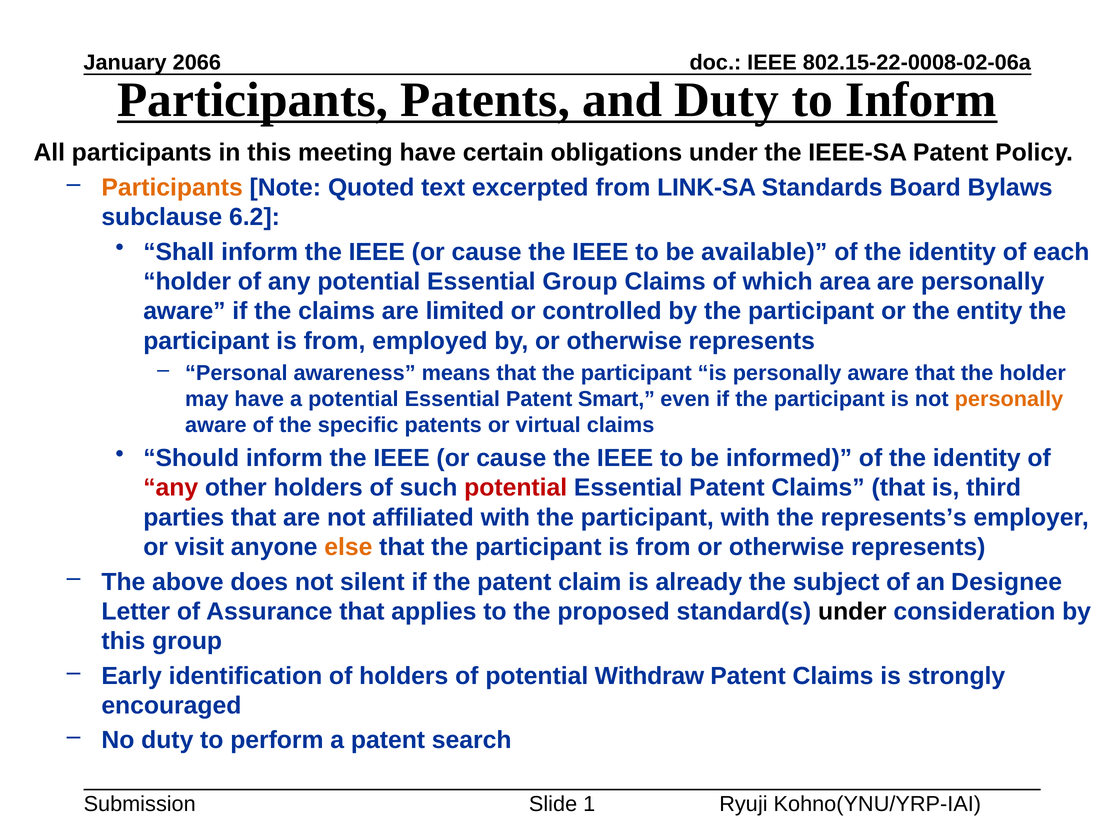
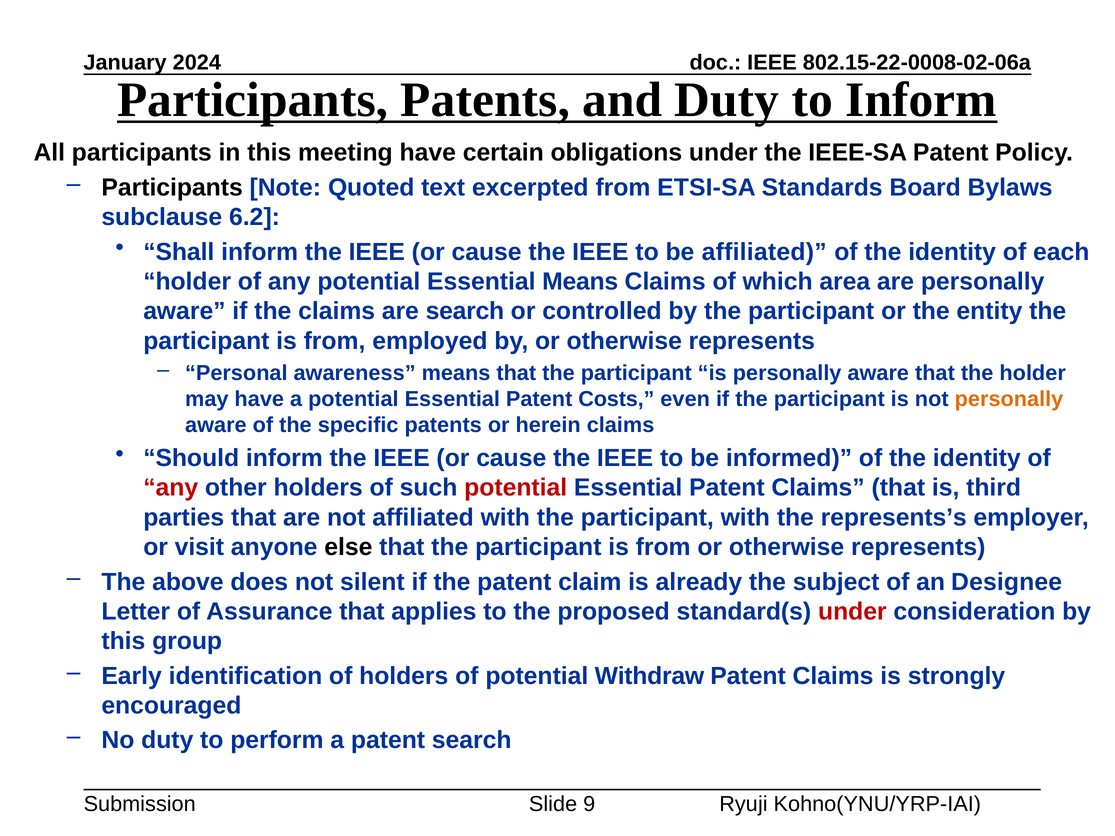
2066: 2066 -> 2024 (197, 63)
Participants colour: orange -> black (172, 188)
LINK-SA: LINK-SA -> ETSI-SA (706, 188)
be available: available -> affiliated (764, 252)
Essential Group: Group -> Means (580, 282)
are limited: limited -> search (465, 311)
Smart: Smart -> Costs (616, 399)
virtual: virtual -> herein (548, 425)
else colour: orange -> black (348, 547)
under colour: black -> red (852, 612)
1: 1 -> 9 (589, 804)
